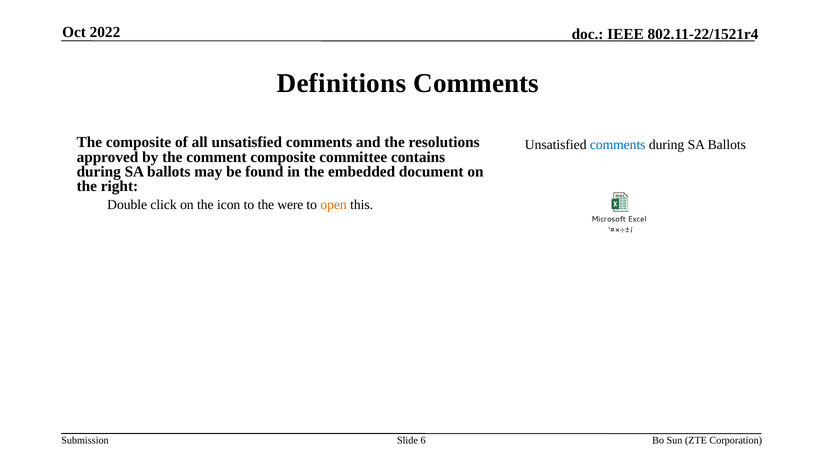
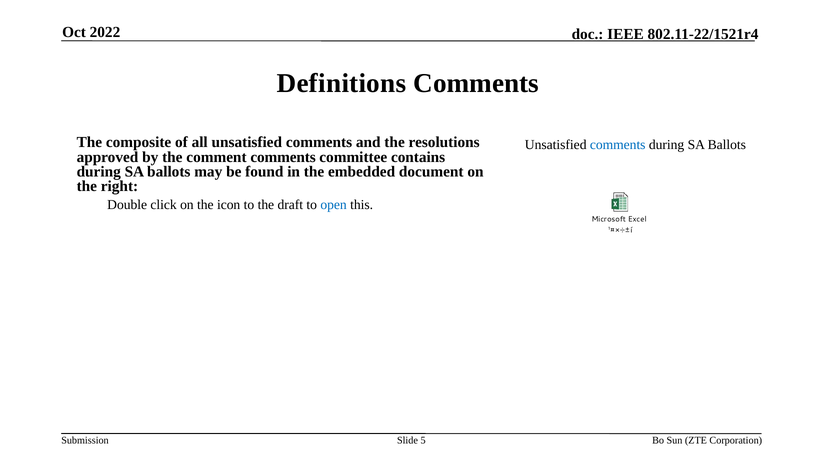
comment composite: composite -> comments (283, 157)
were: were -> draft (290, 205)
open colour: orange -> blue (334, 205)
6: 6 -> 5 (423, 440)
